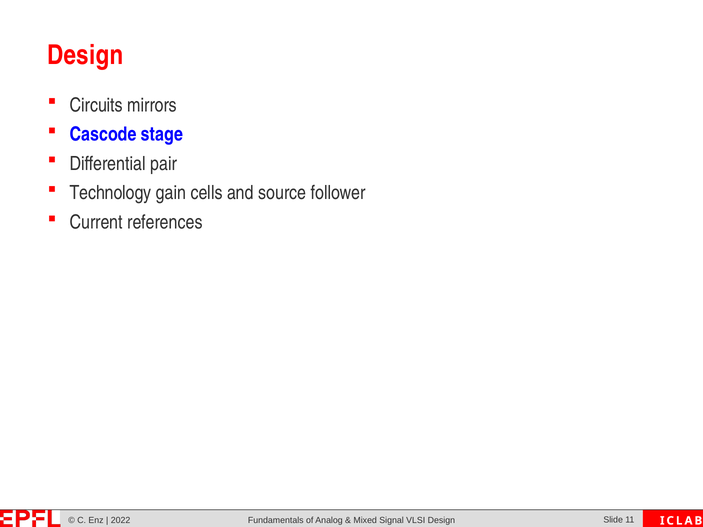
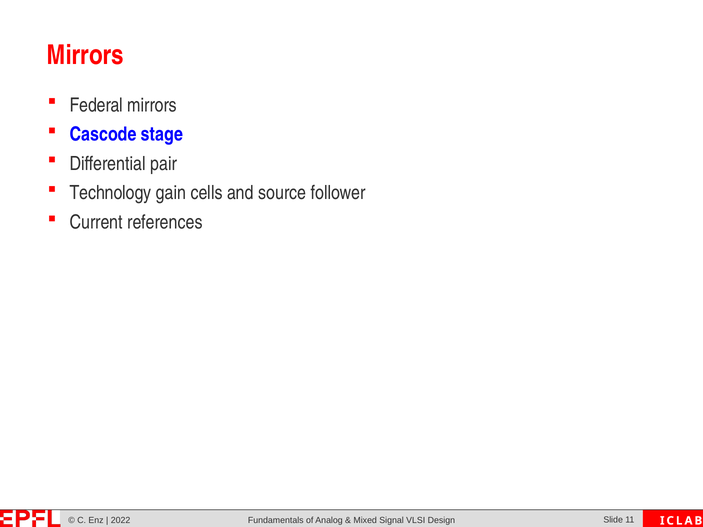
Design: Design -> Mirrors (85, 55)
Circuits: Circuits -> Federal (96, 105)
